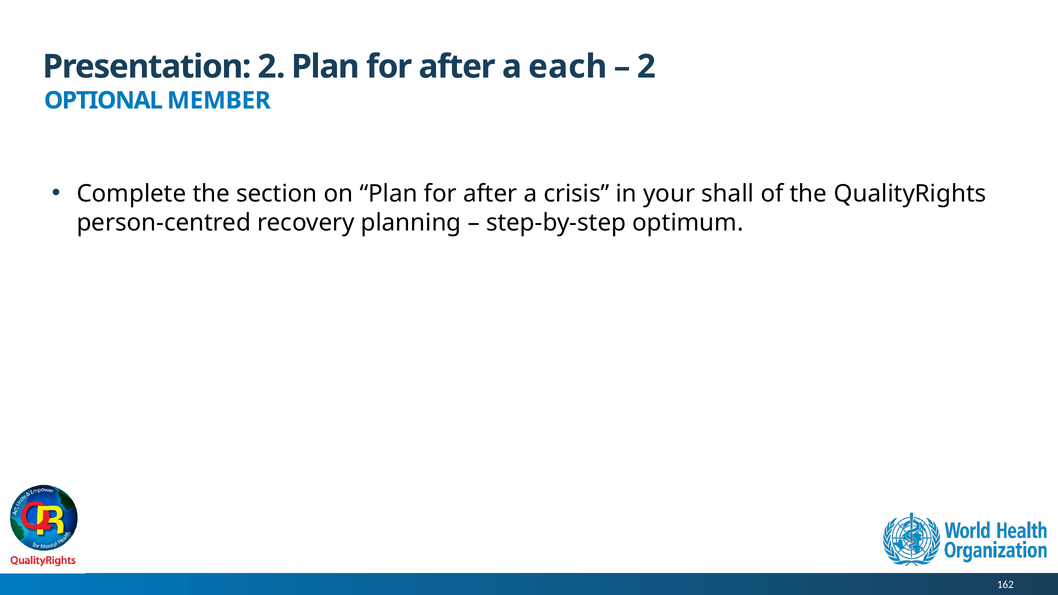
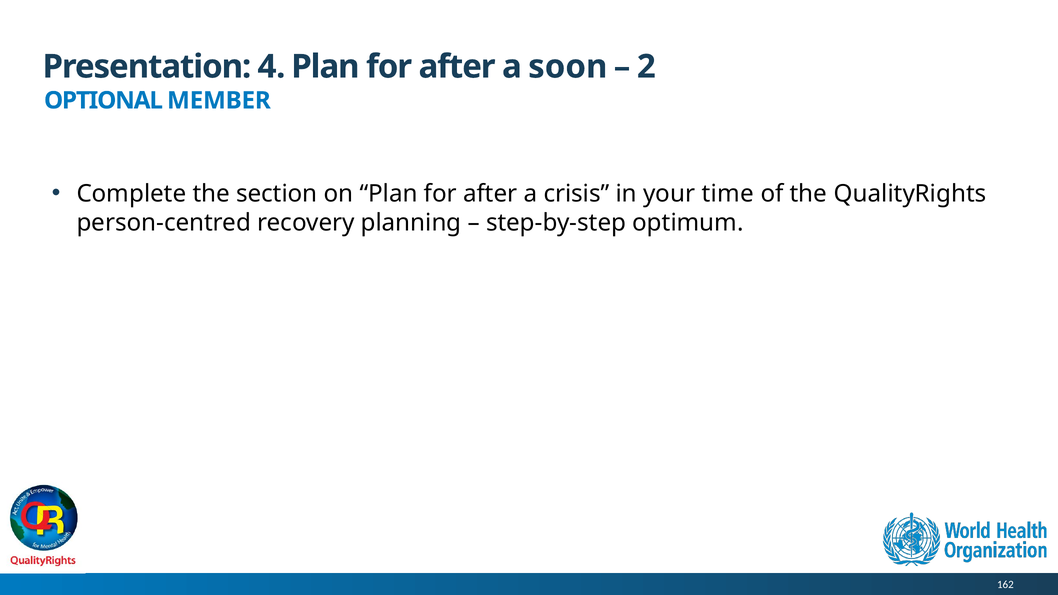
Presentation 2: 2 -> 4 (271, 67)
each: each -> soon (568, 67)
shall: shall -> time (728, 194)
